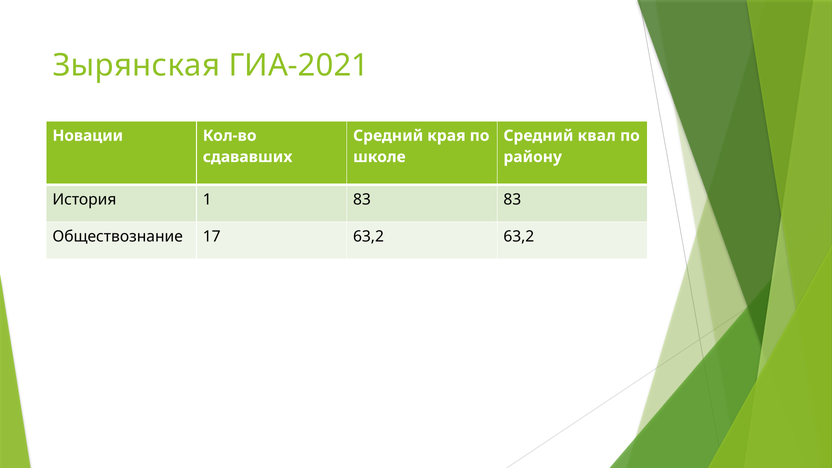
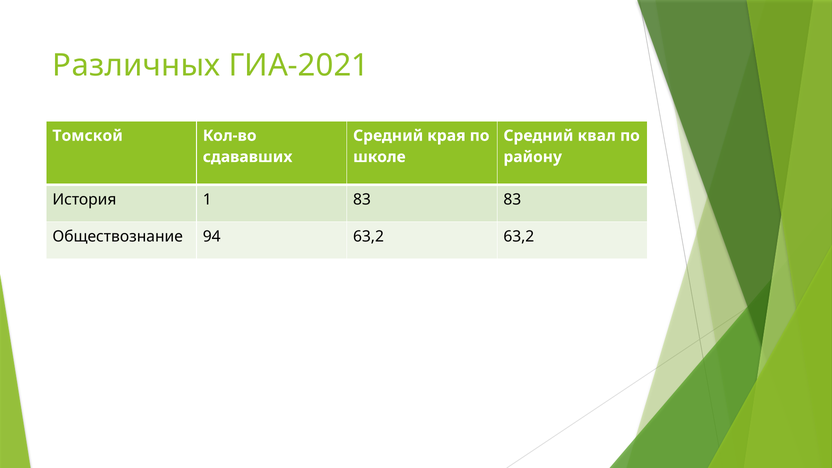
Зырянская: Зырянская -> Различных (136, 66)
Новации: Новации -> Томской (88, 136)
17: 17 -> 94 (212, 236)
